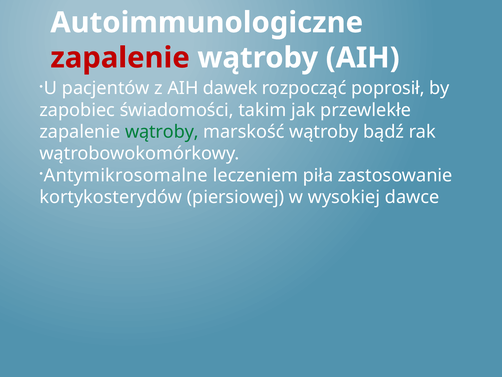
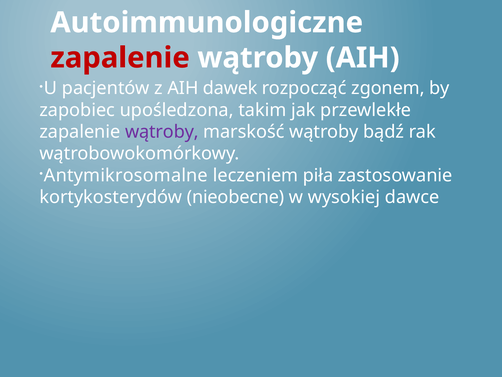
poprosił: poprosił -> zgonem (388, 88)
świadomości: świadomości -> upośledzona (177, 110)
wątroby colour: green -> purple (162, 132)
piersiowej: piersiowej -> nieobecne (236, 197)
